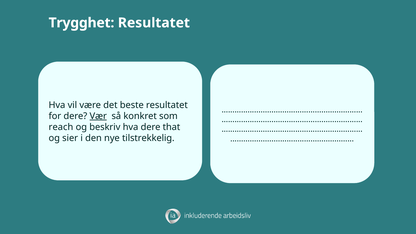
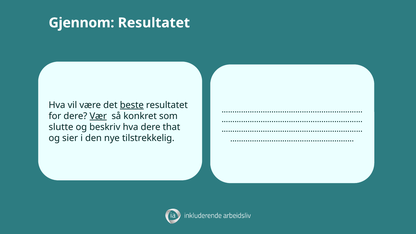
Trygghet: Trygghet -> Gjennom (81, 23)
beste underline: none -> present (132, 105)
reach: reach -> slutte (61, 127)
